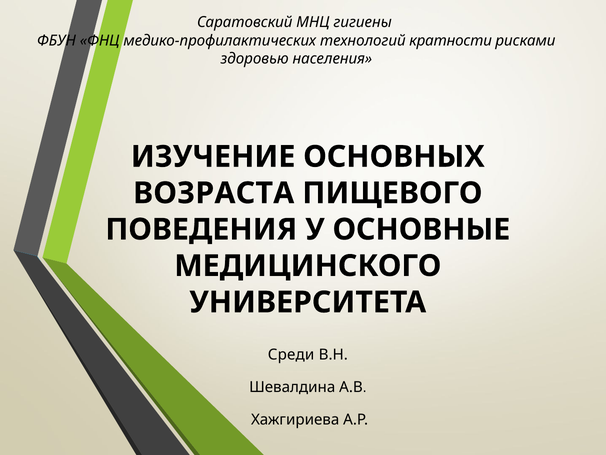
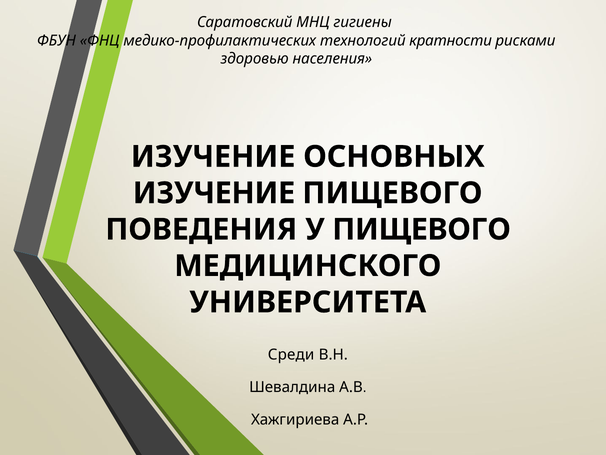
ВОЗРАСТА: ВОЗРАСТА -> ИЗУЧЕНИЕ (214, 193)
У ОСНОВНЫЕ: ОСНОВНЫЕ -> ПИЩЕВОГО (421, 229)
